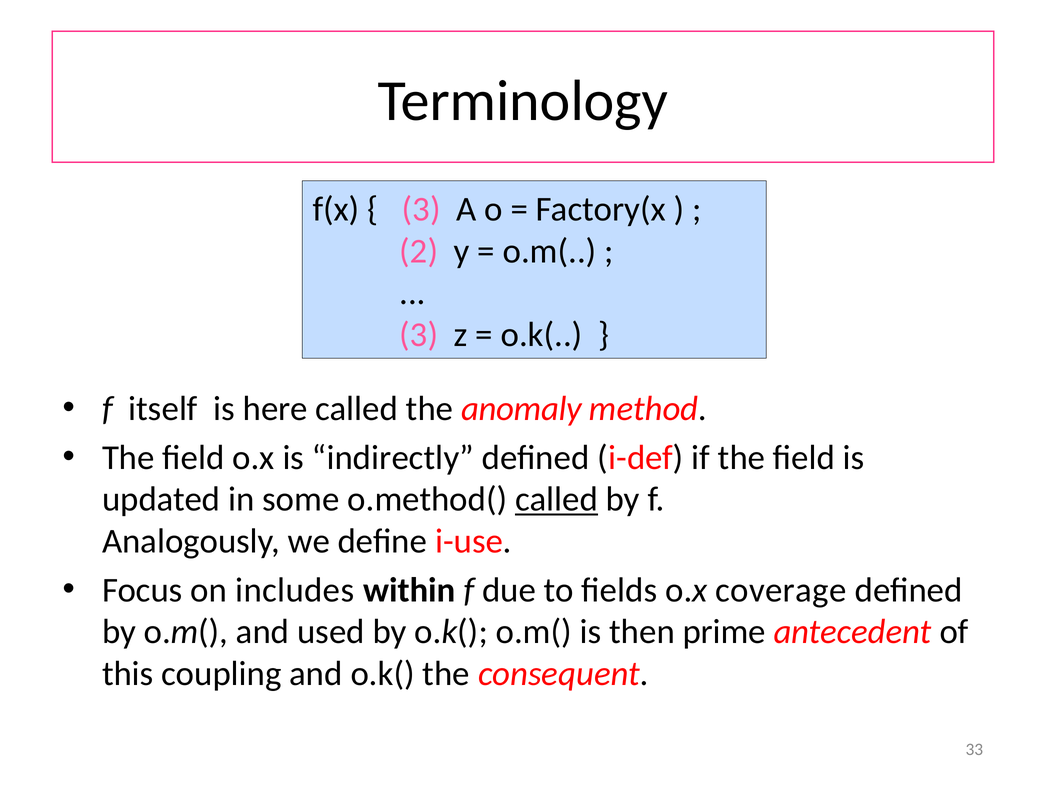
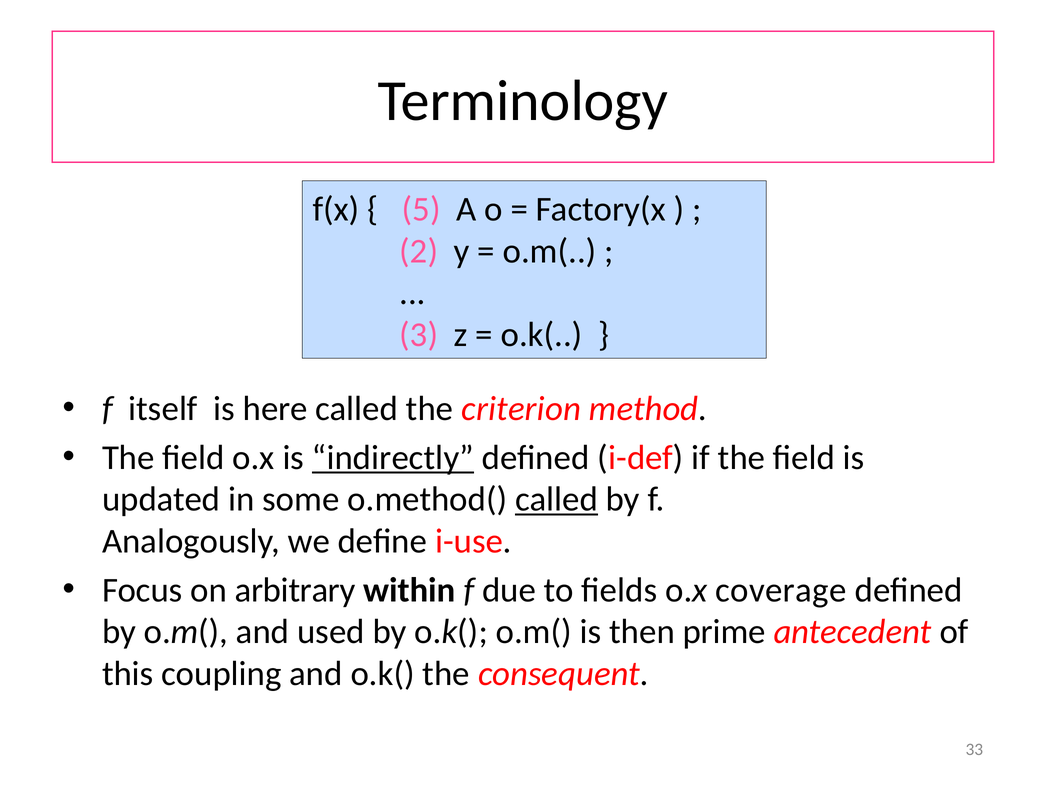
3: 3 -> 5 (421, 209)
anomaly: anomaly -> criterion (521, 408)
indirectly underline: none -> present (393, 457)
includes: includes -> arbitrary (295, 590)
